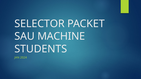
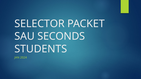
MACHINE: MACHINE -> SECONDS (61, 36)
